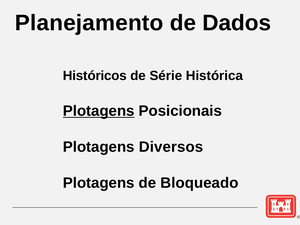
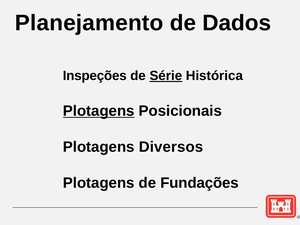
Históricos: Históricos -> Inspeções (95, 76)
Série underline: none -> present (166, 76)
Bloqueado: Bloqueado -> Fundações (200, 183)
